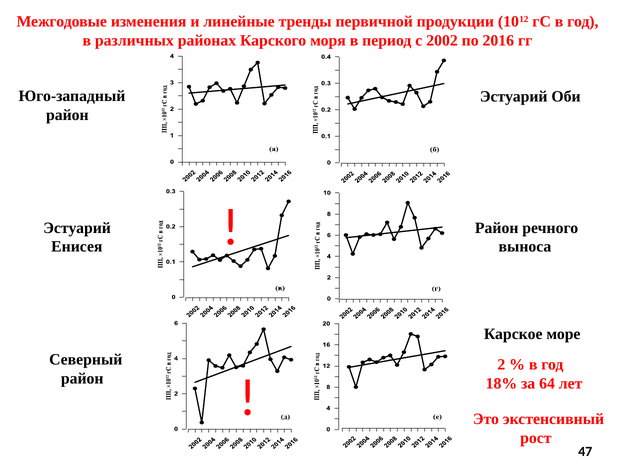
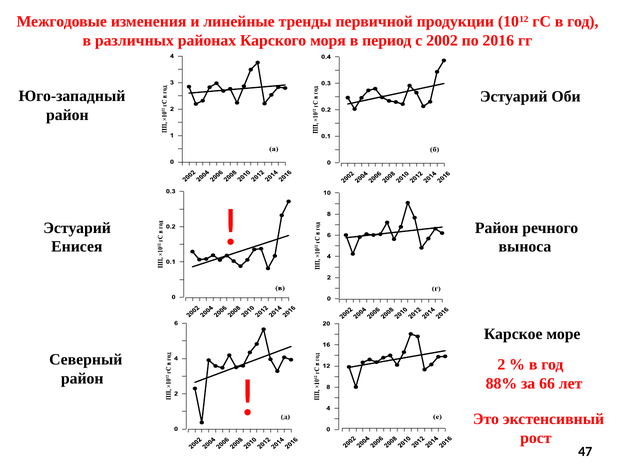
18%: 18% -> 88% (501, 383)
64: 64 -> 66 (547, 383)
